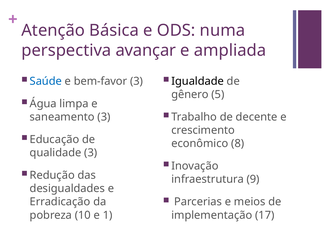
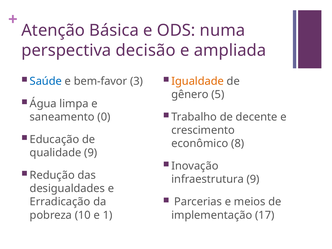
avançar: avançar -> decisão (146, 50)
Igualdade colour: black -> orange (198, 81)
saneamento 3: 3 -> 0 (104, 117)
qualidade 3: 3 -> 9 (91, 153)
